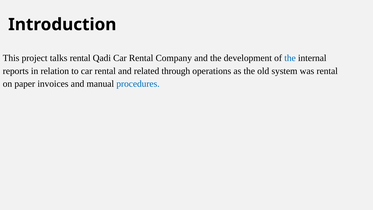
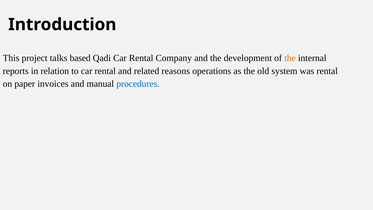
talks rental: rental -> based (80, 58)
the colour: blue -> orange (290, 58)
through: through -> reasons (176, 71)
